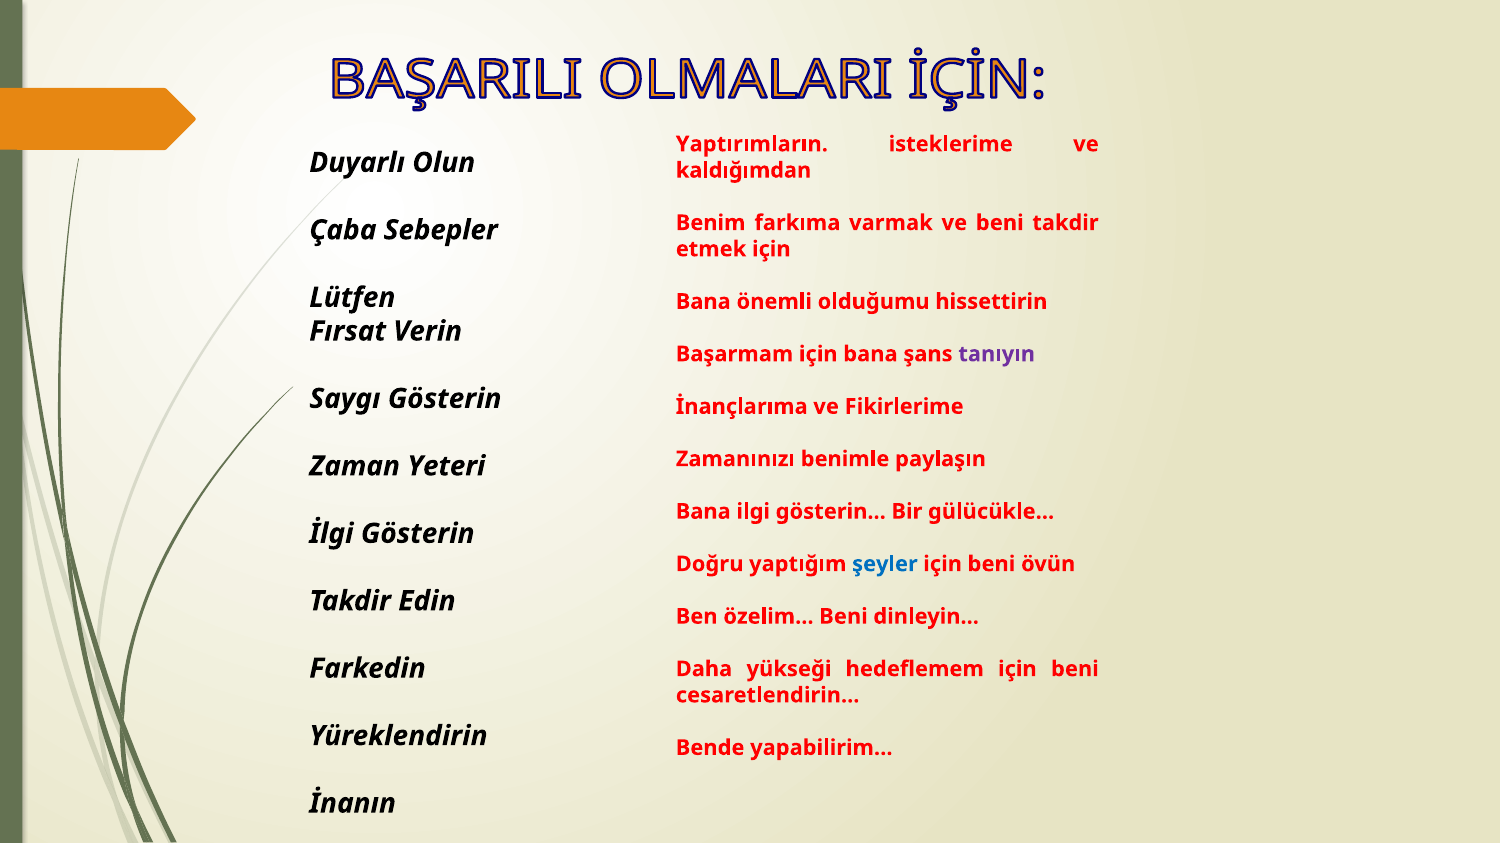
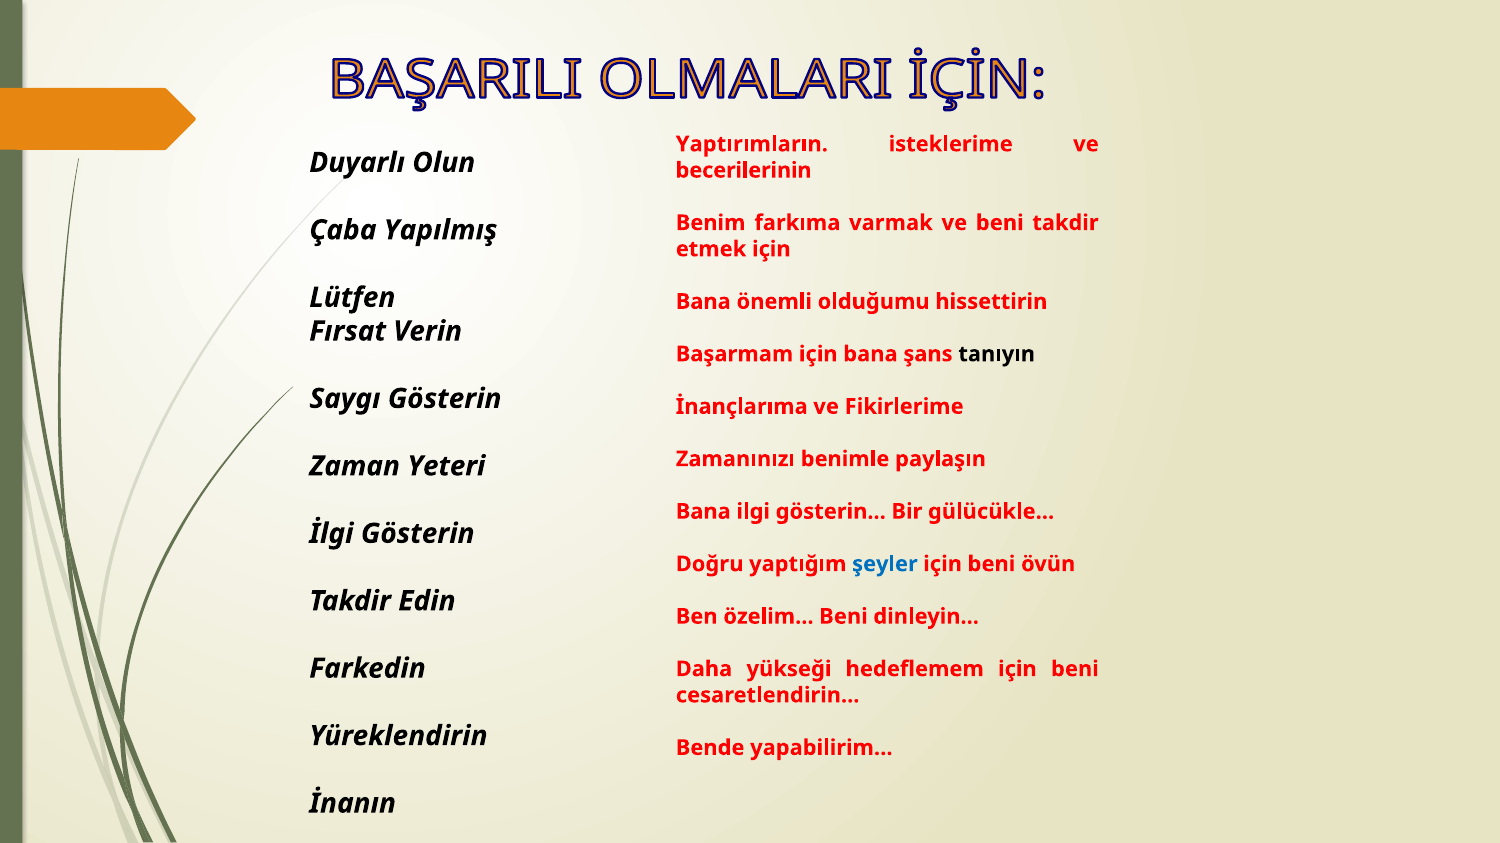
kaldığımdan: kaldığımdan -> becerilerinin (744, 171)
Sebepler: Sebepler -> Yapılmış (441, 230)
tanıyın colour: purple -> black (997, 354)
